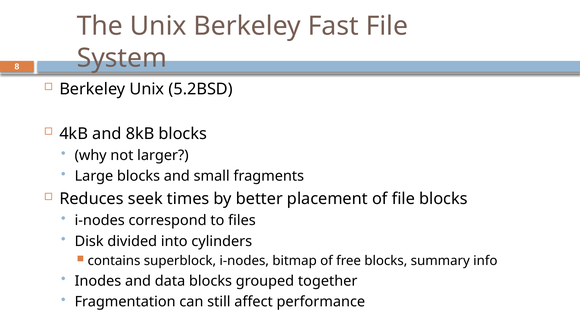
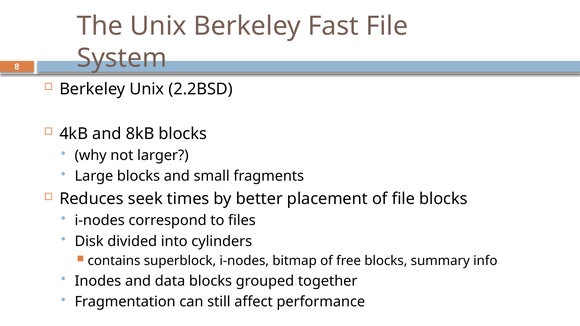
5.2BSD: 5.2BSD -> 2.2BSD (201, 89)
